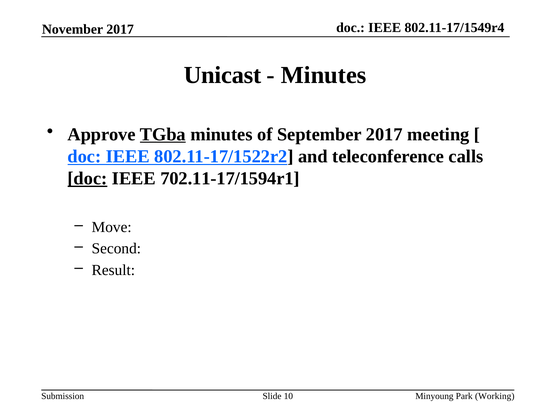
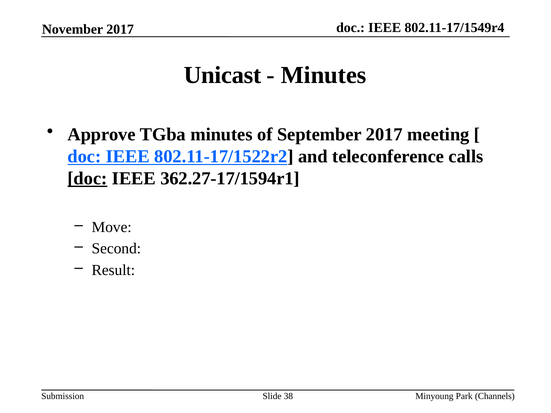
TGba underline: present -> none (163, 134)
702.11-17/1594r1: 702.11-17/1594r1 -> 362.27-17/1594r1 (230, 179)
10: 10 -> 38 (288, 396)
Working: Working -> Channels (495, 396)
